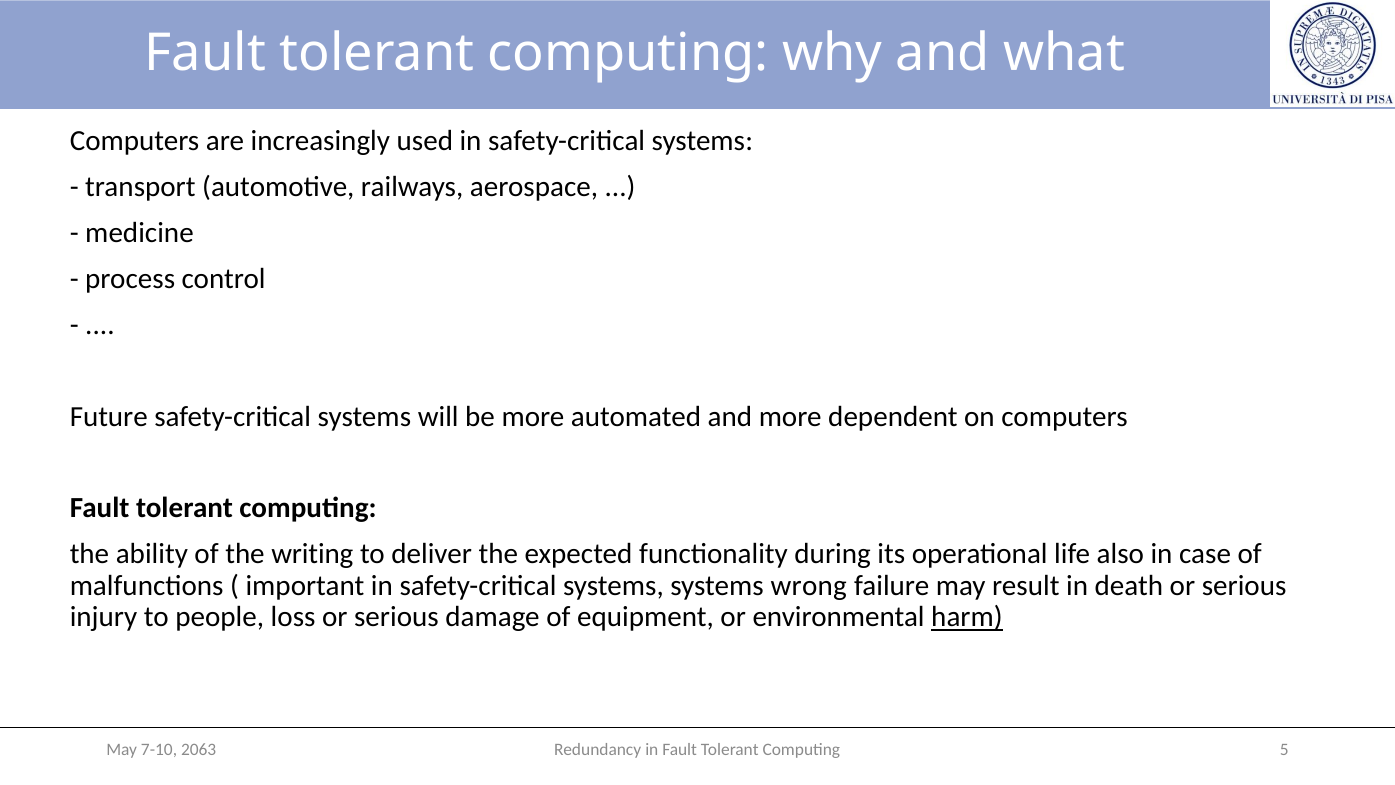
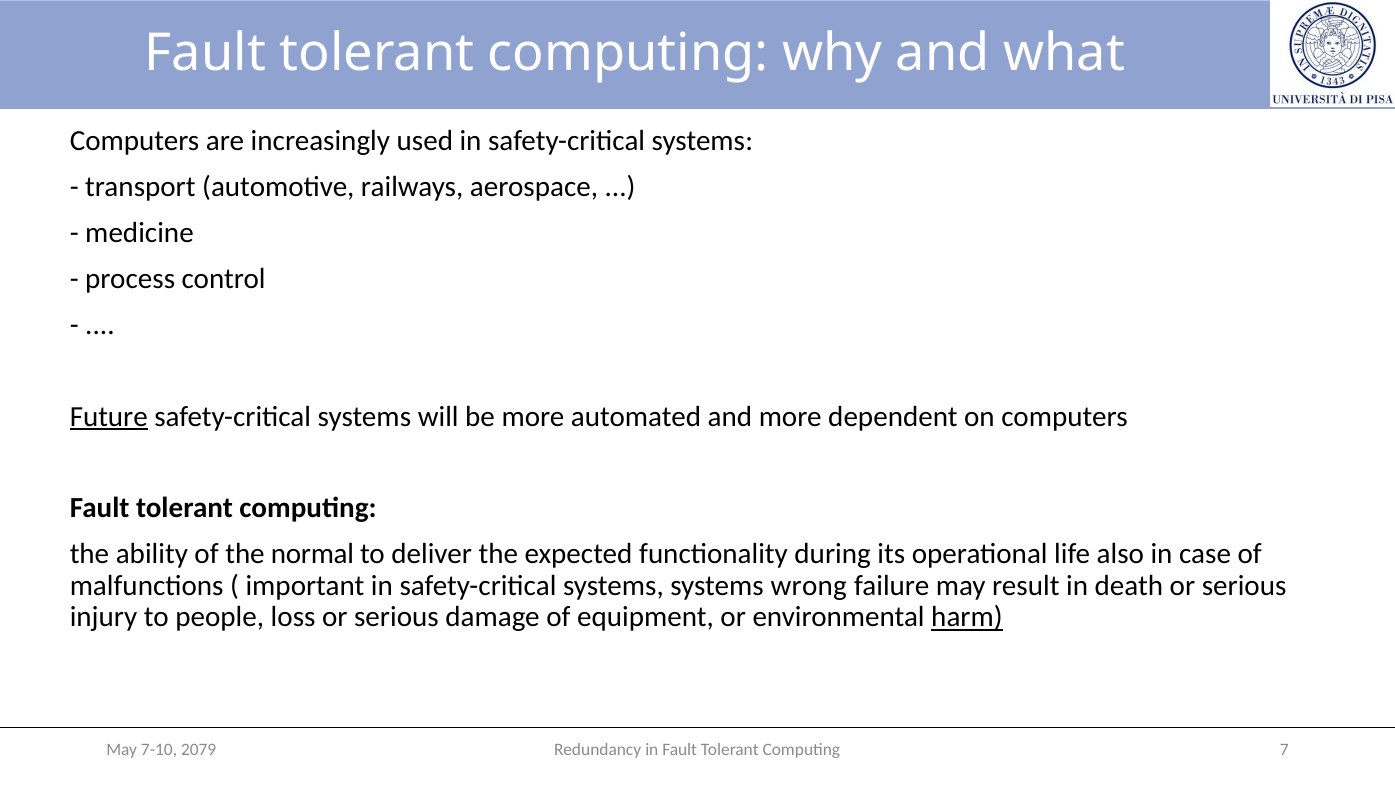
Future underline: none -> present (109, 416)
writing: writing -> normal (312, 554)
5: 5 -> 7 (1284, 749)
2063: 2063 -> 2079 (199, 749)
